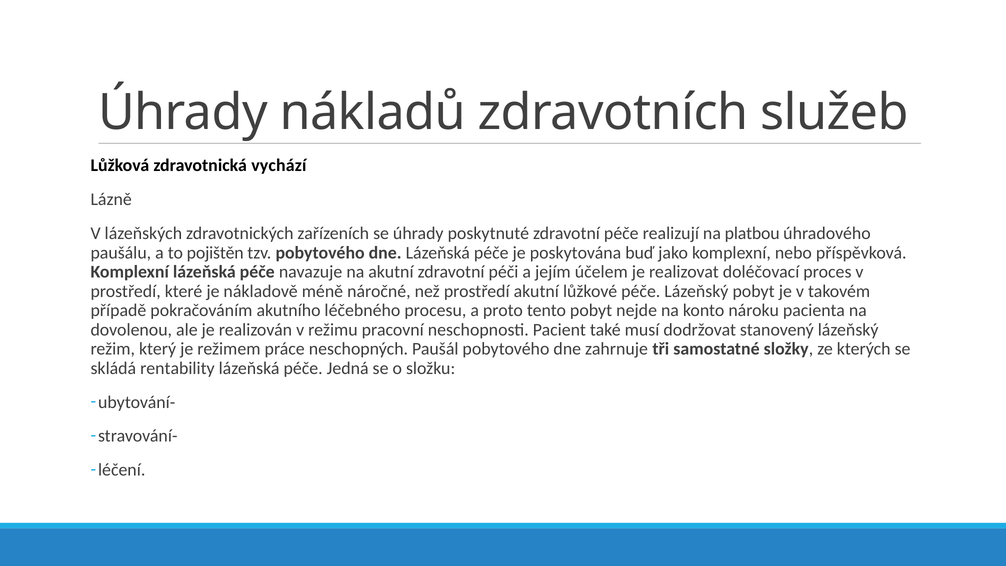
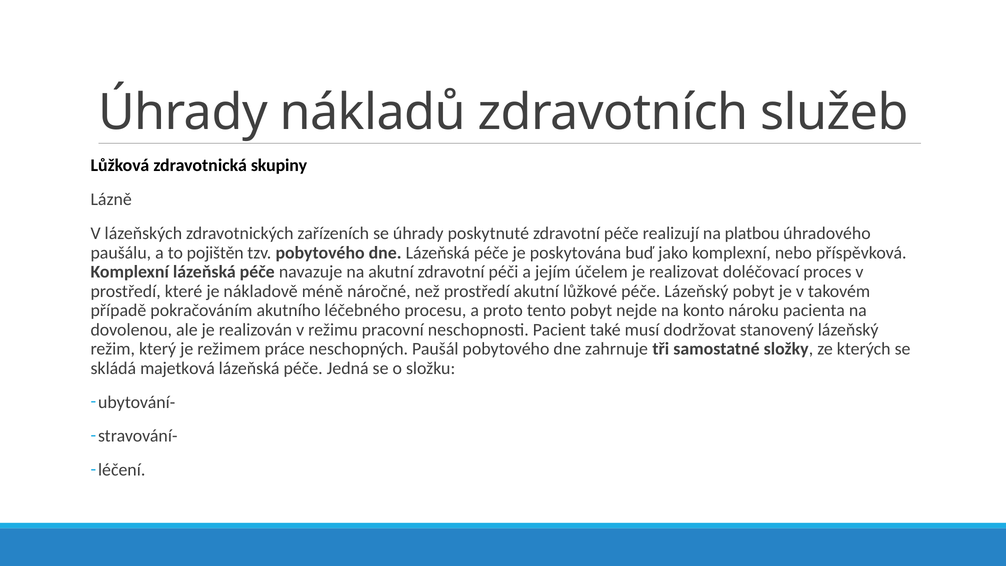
vychází: vychází -> skupiny (279, 166)
rentability: rentability -> majetková (177, 368)
